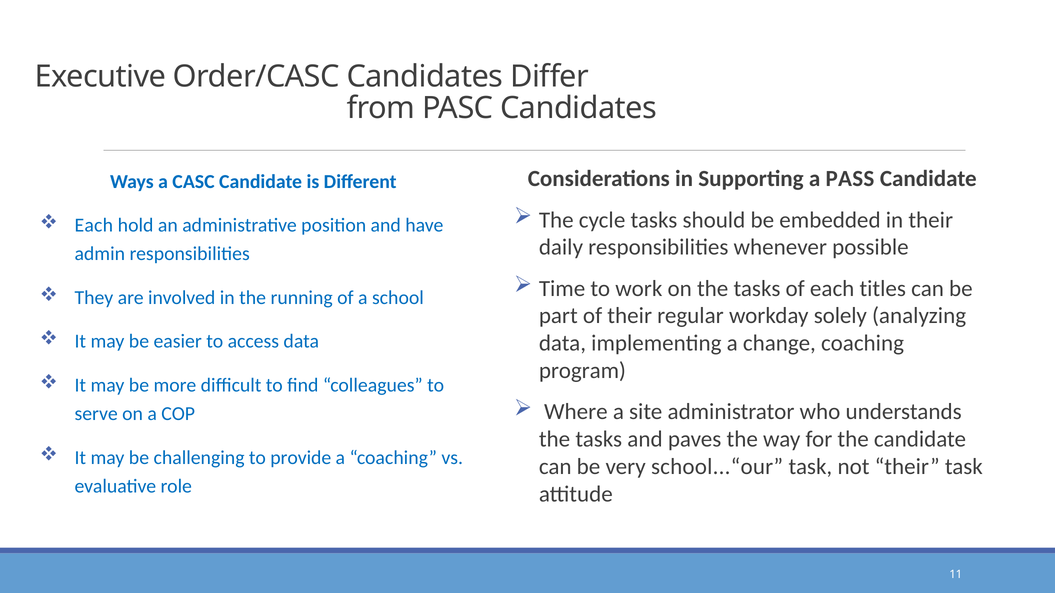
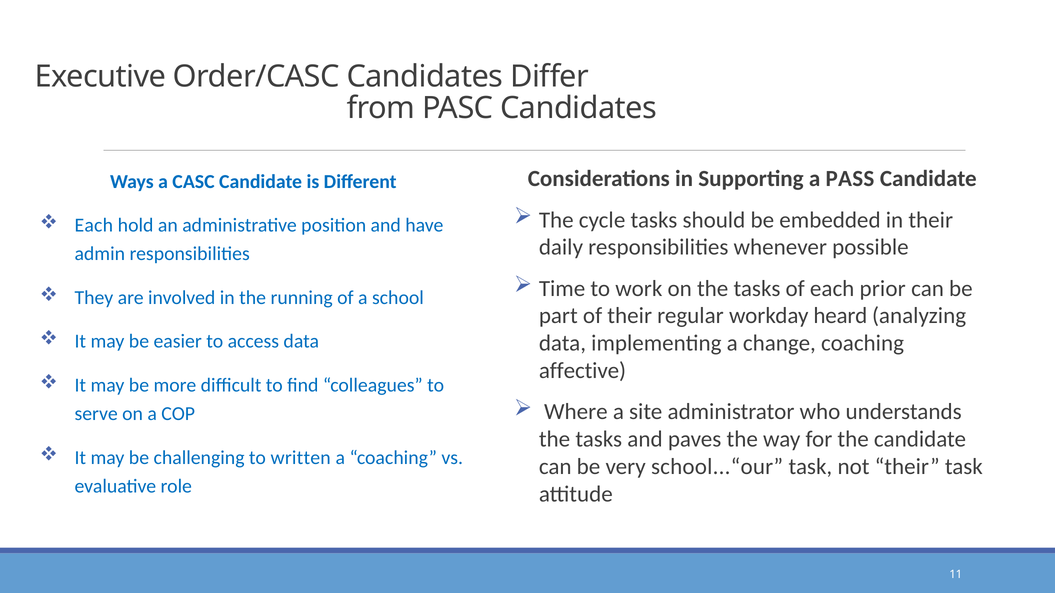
titles: titles -> prior (883, 289)
solely: solely -> heard (840, 316)
program: program -> affective (582, 371)
provide: provide -> written (301, 458)
